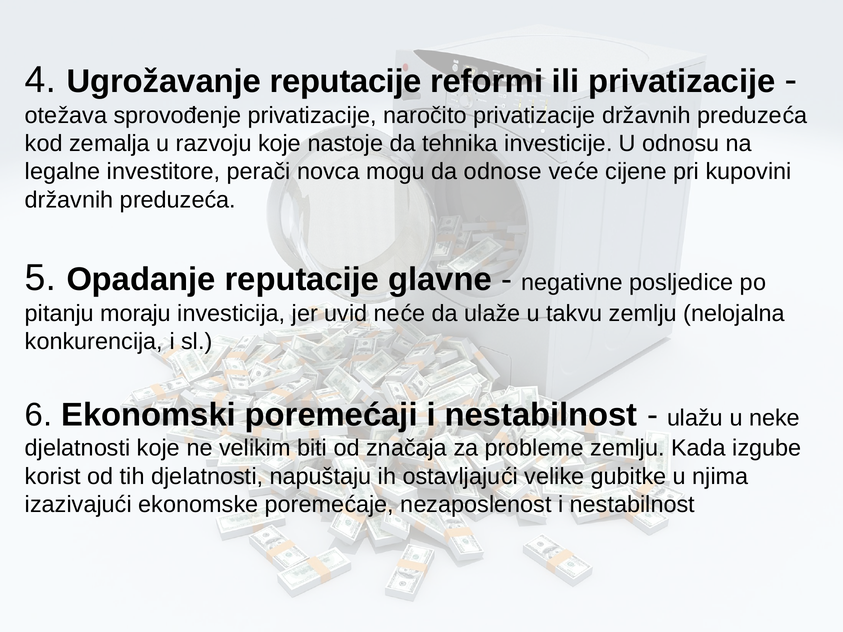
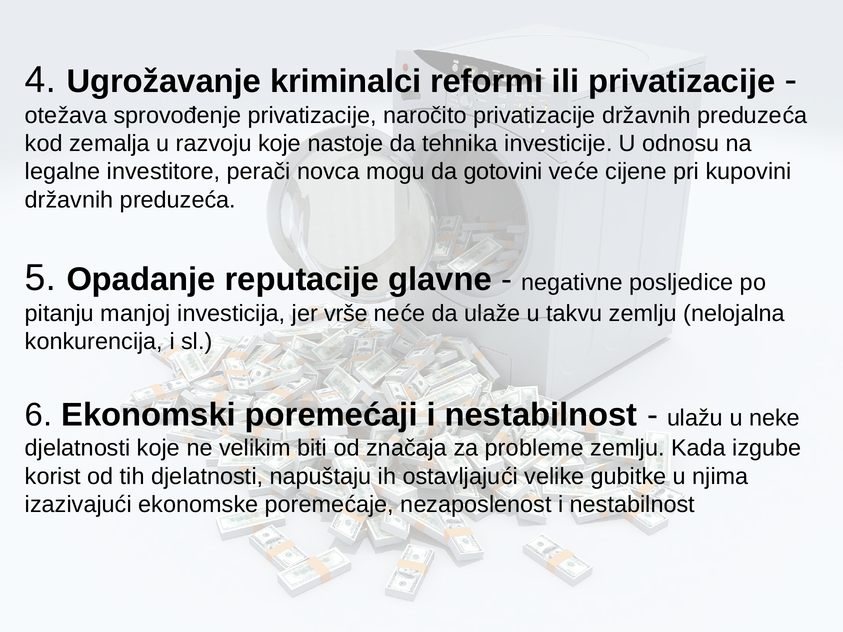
Ugrožavanje reputacije: reputacije -> kriminalci (346, 81)
odnose: odnose -> gotovini (503, 172)
moraju: moraju -> manjoj (136, 313)
uvid: uvid -> vrše (346, 313)
